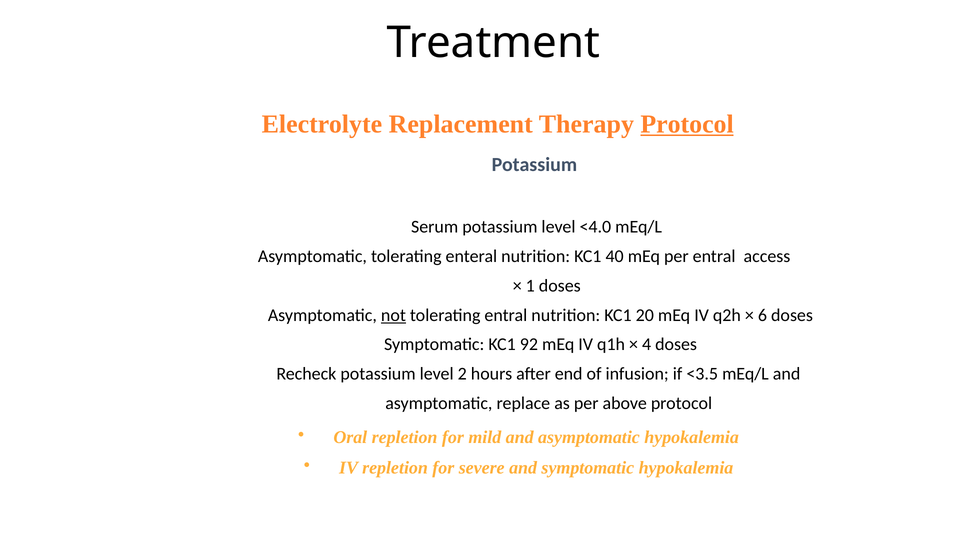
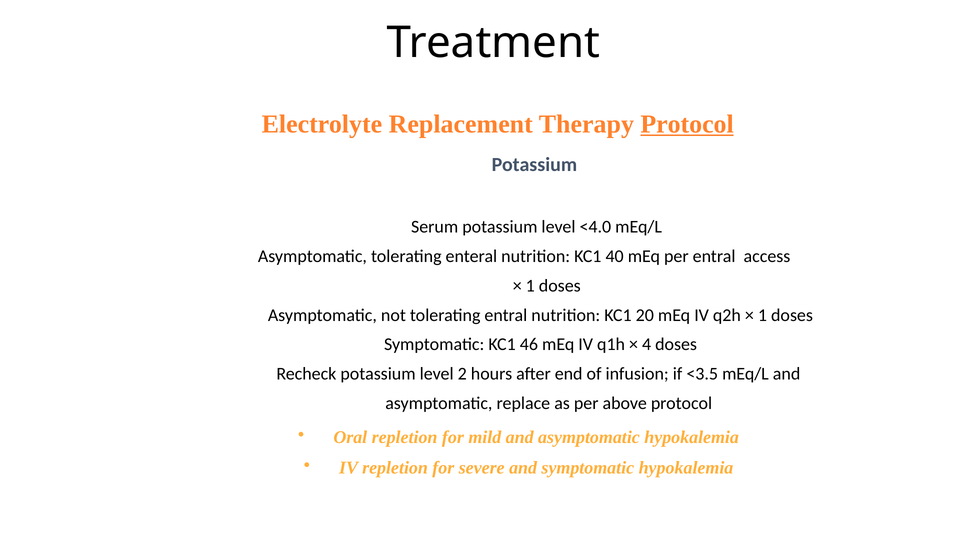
not underline: present -> none (393, 315)
6: 6 -> 1 (762, 315)
92: 92 -> 46 (529, 344)
